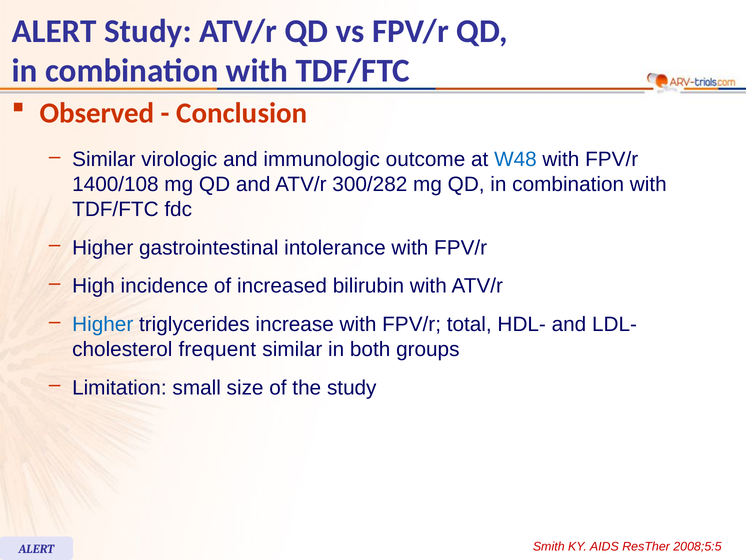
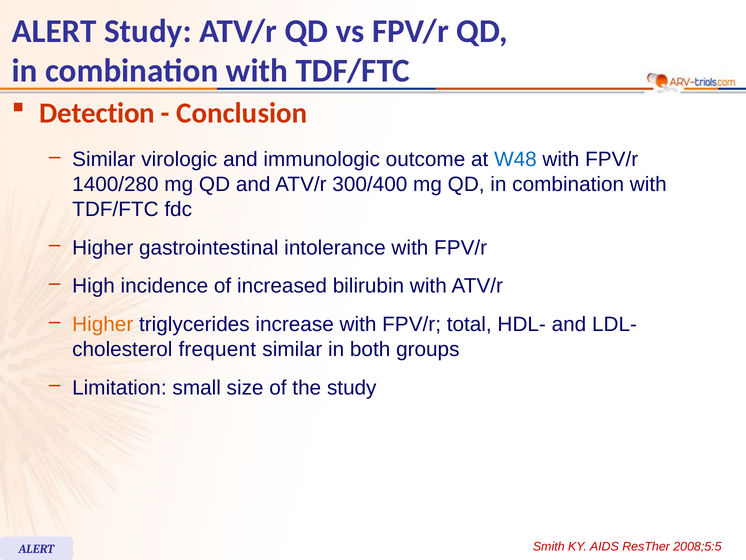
Observed: Observed -> Detection (97, 113)
1400/108: 1400/108 -> 1400/280 (115, 184)
300/282: 300/282 -> 300/400 (370, 184)
Higher colour: blue -> orange (103, 324)
